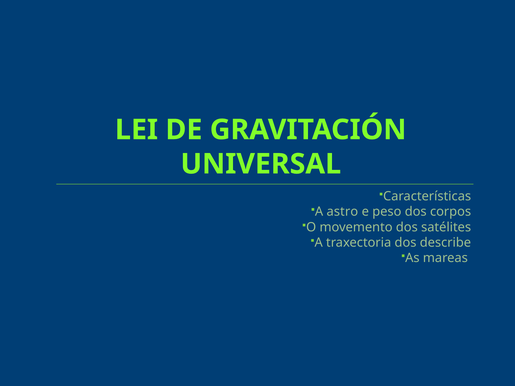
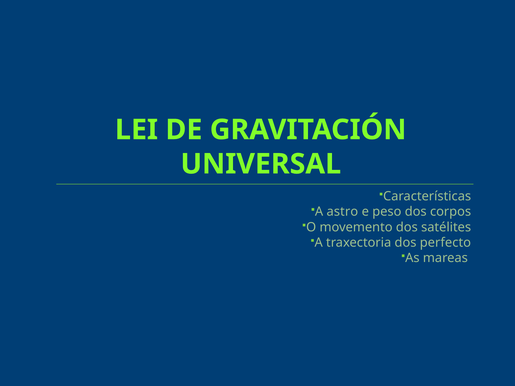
describe: describe -> perfecto (445, 243)
